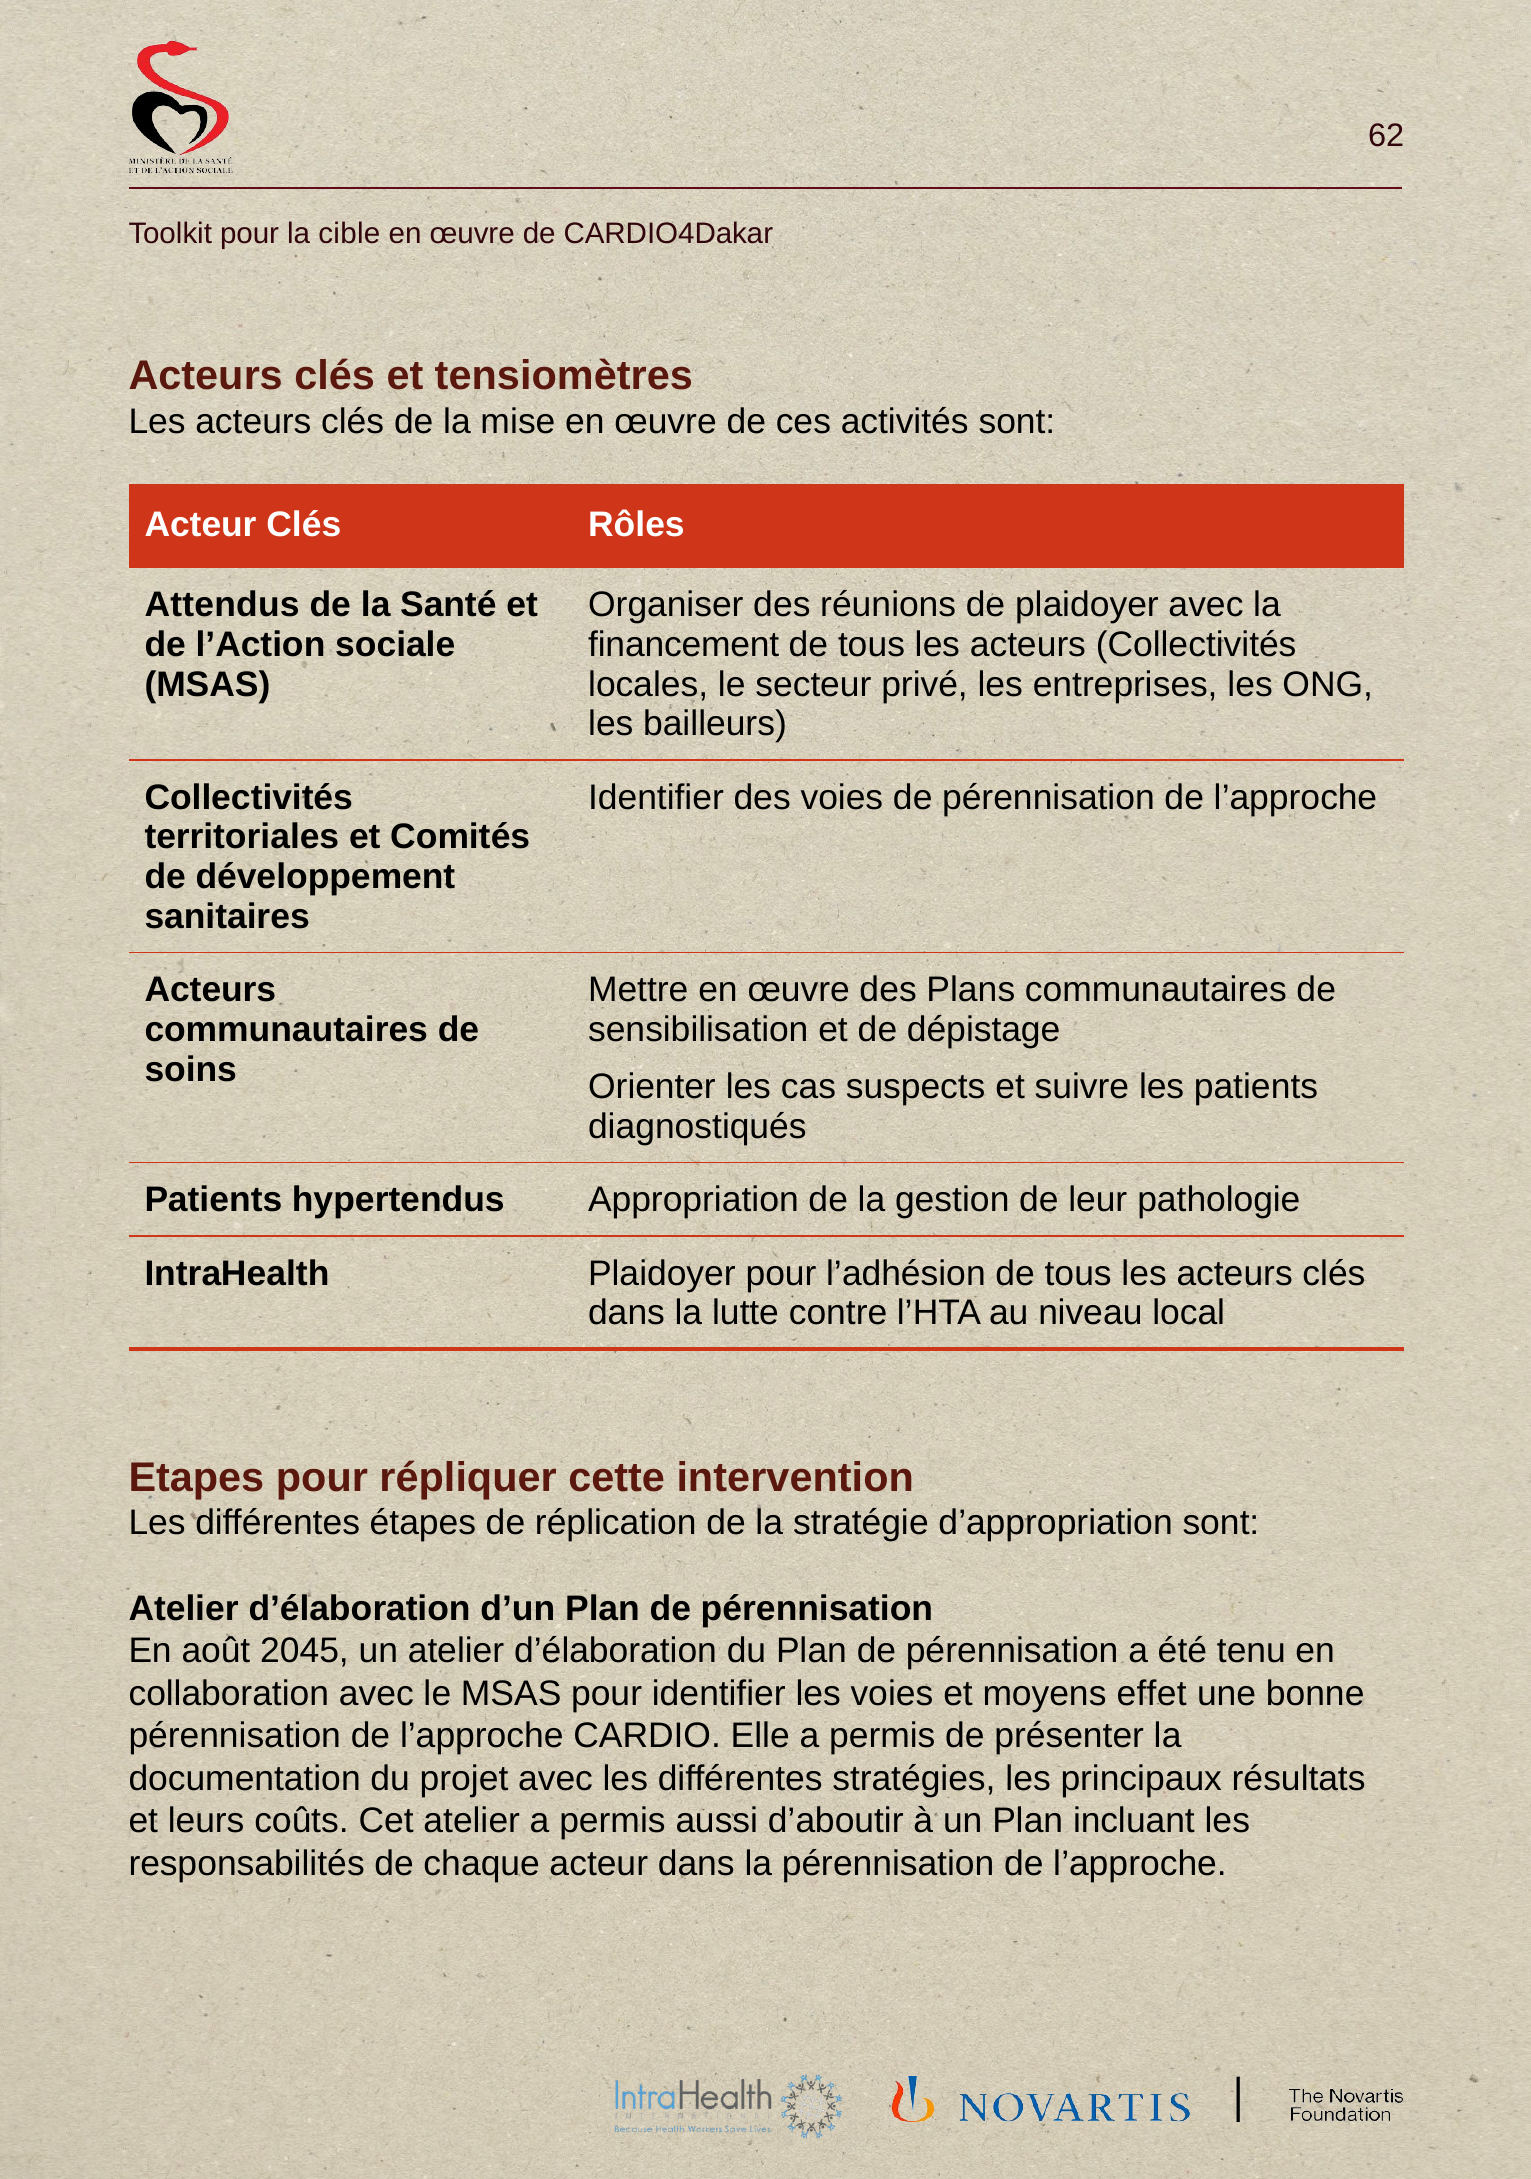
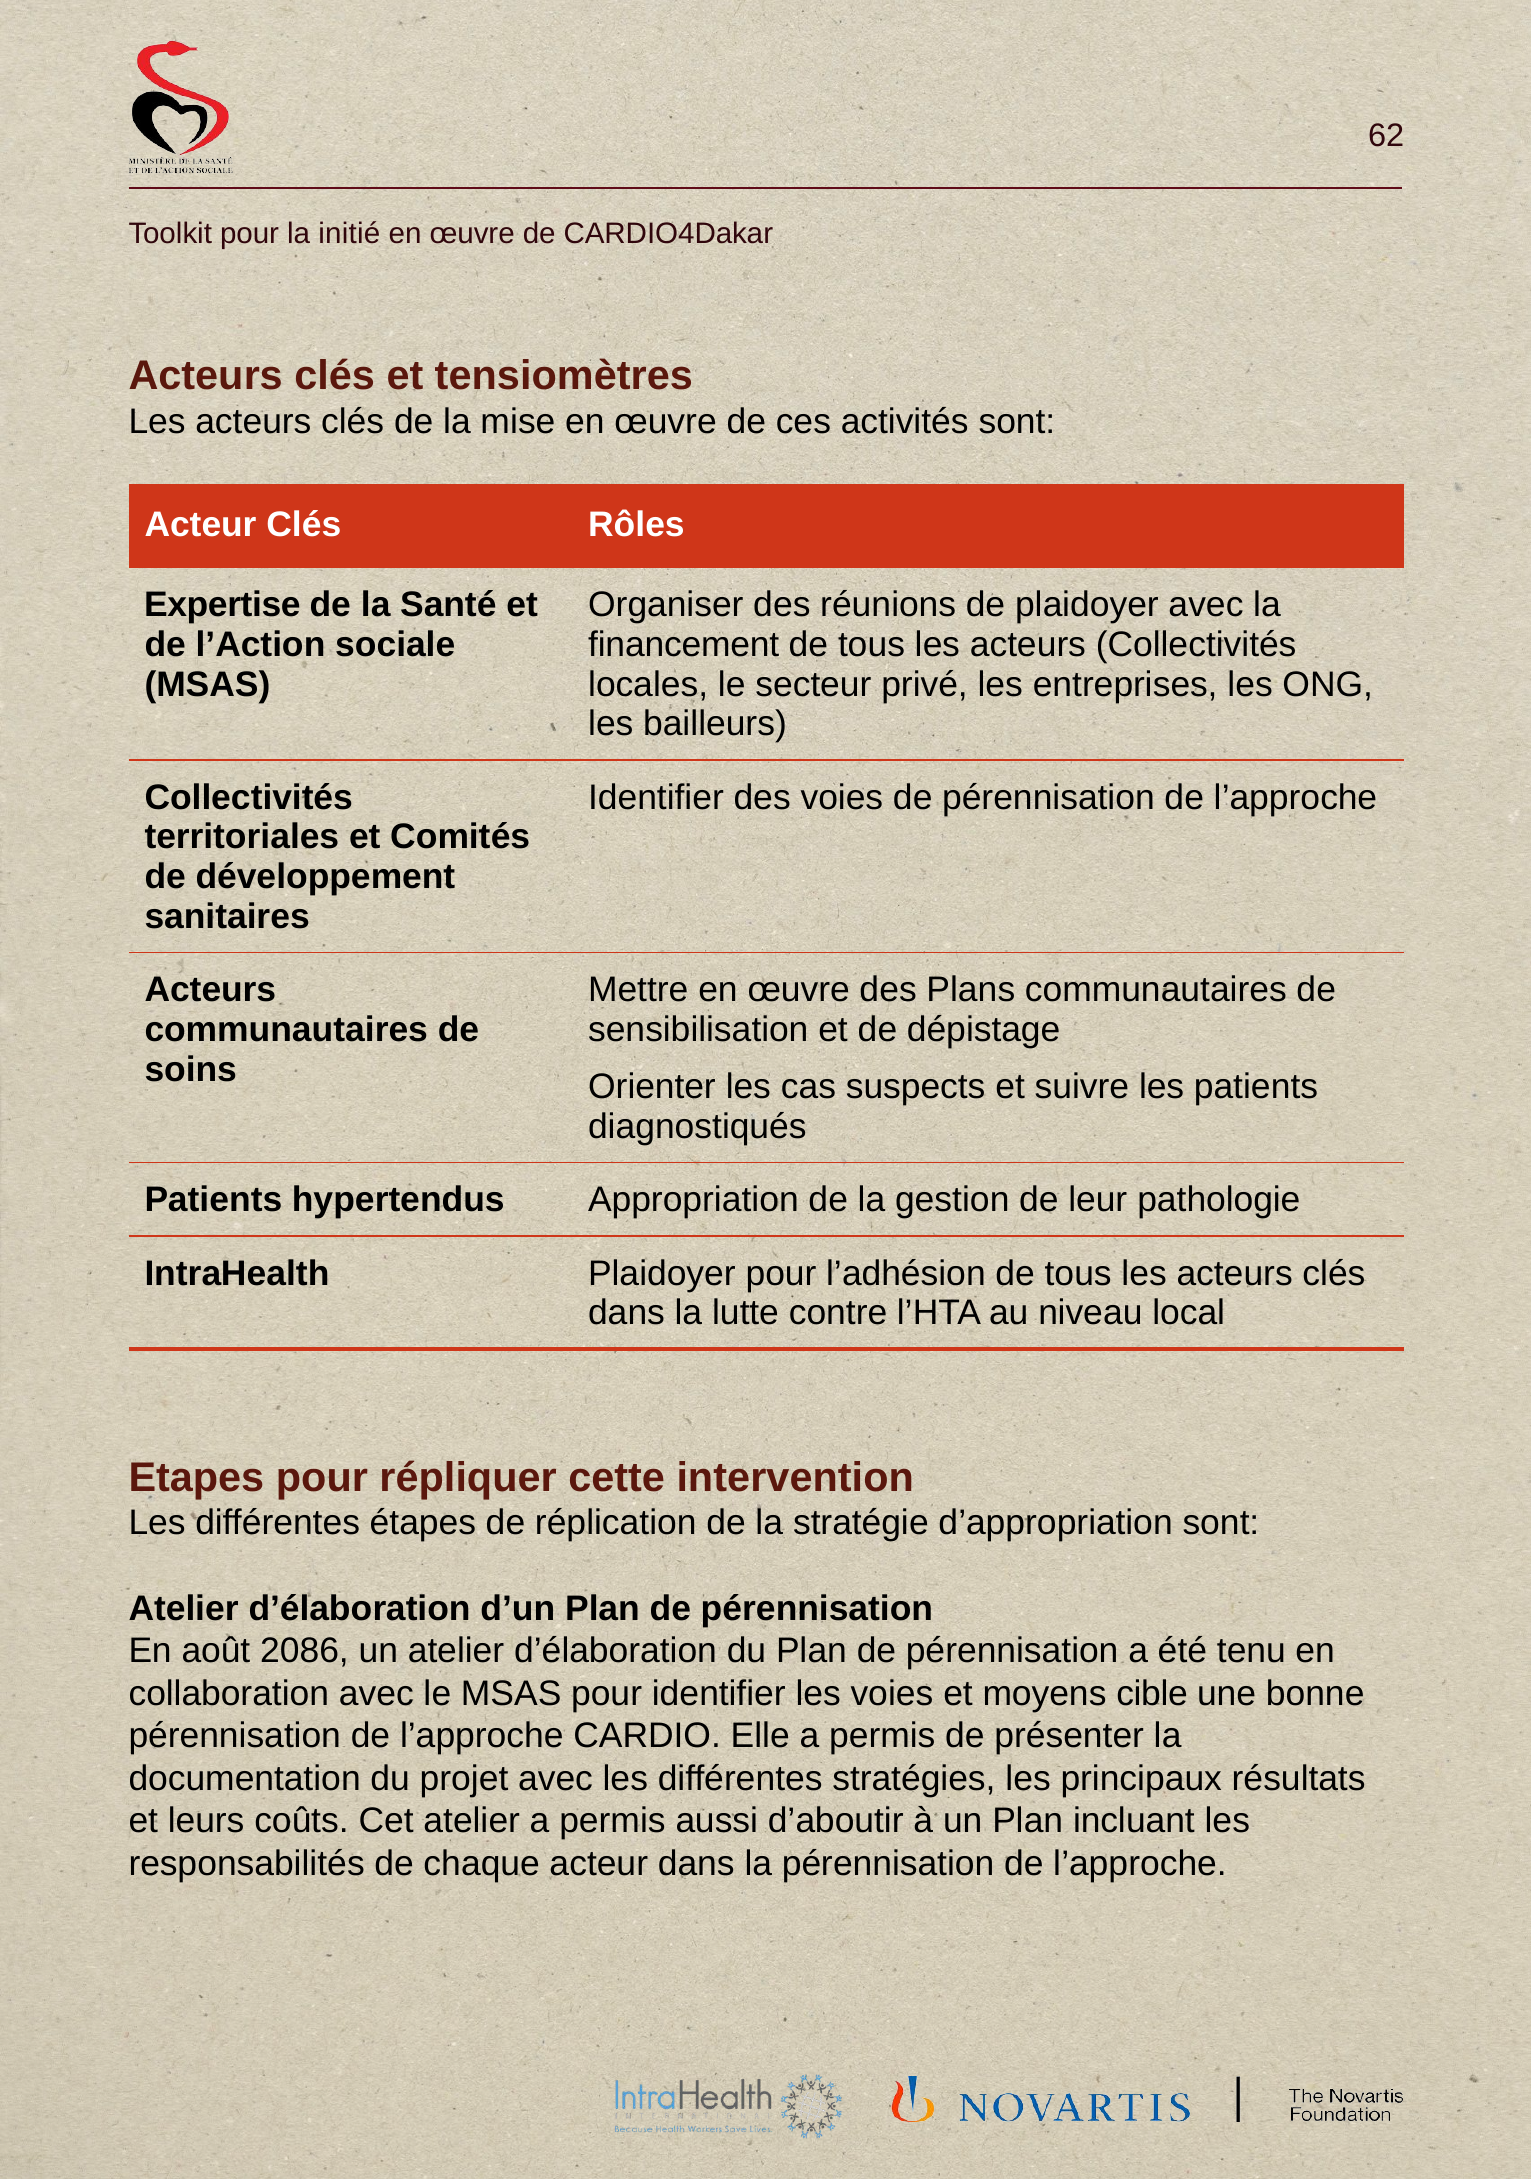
cible: cible -> initié (349, 233)
Attendus: Attendus -> Expertise (222, 605)
2045: 2045 -> 2086 (304, 1651)
effet: effet -> cible (1152, 1693)
